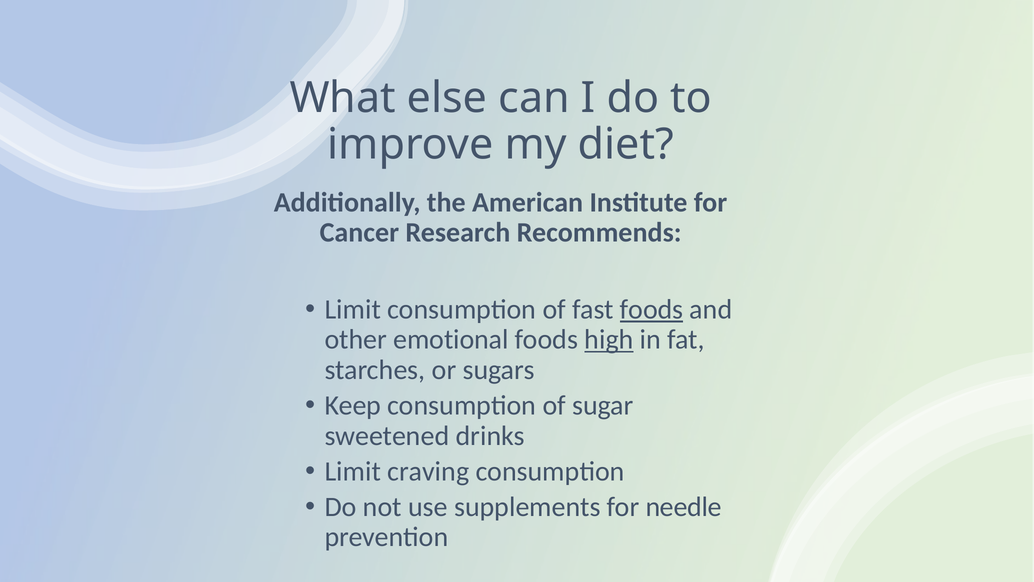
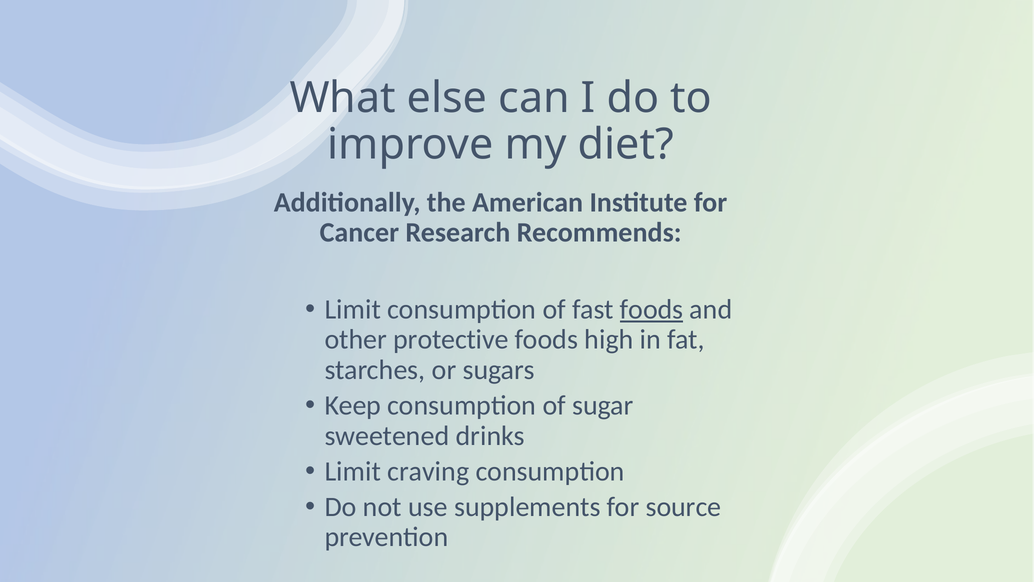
emotional: emotional -> protective (451, 339)
high underline: present -> none (609, 339)
needle: needle -> source (684, 507)
